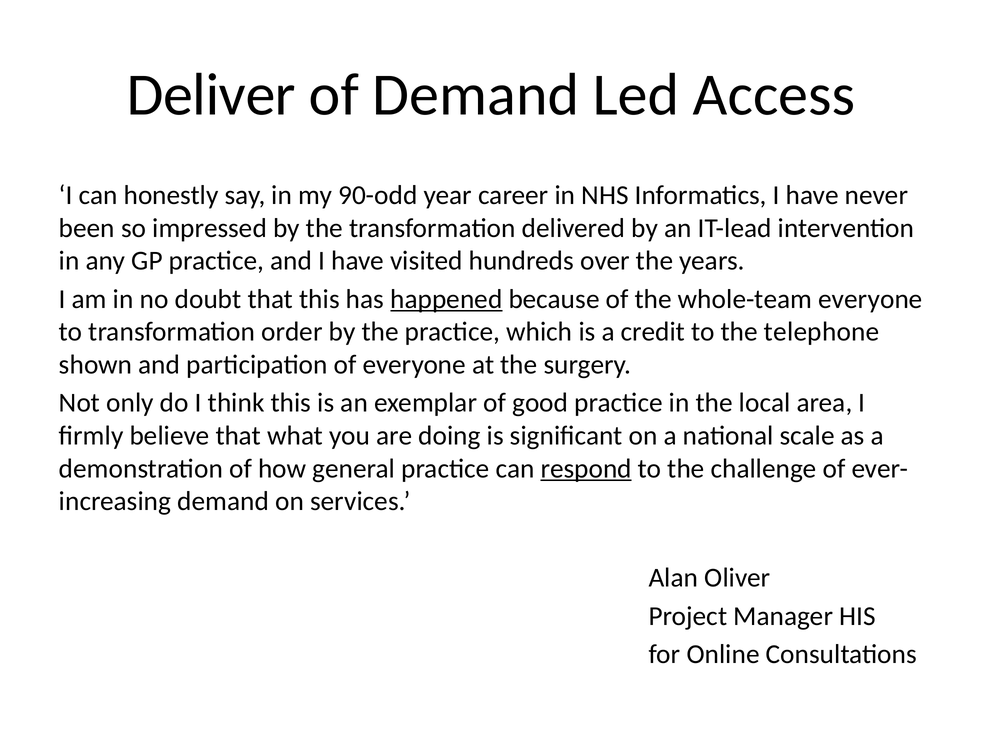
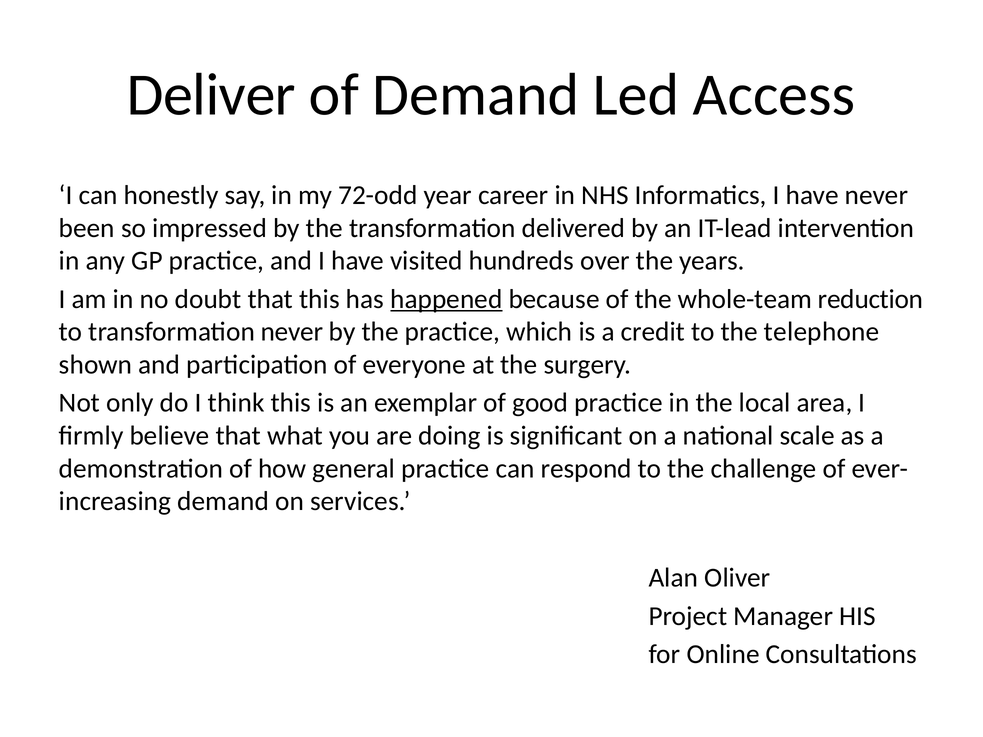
90-odd: 90-odd -> 72-odd (378, 195)
whole-team everyone: everyone -> reduction (871, 299)
transformation order: order -> never (292, 332)
respond underline: present -> none (586, 469)
